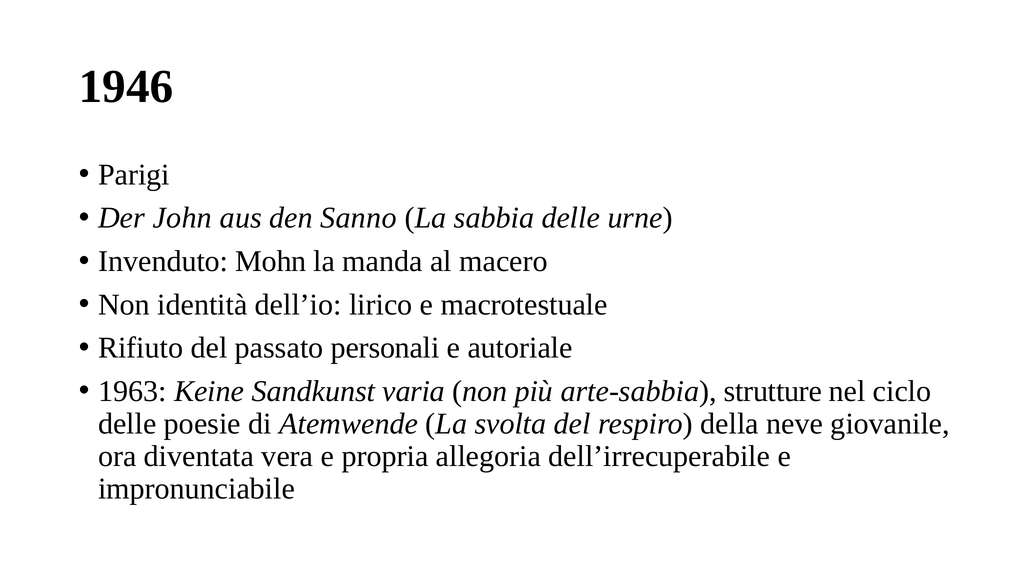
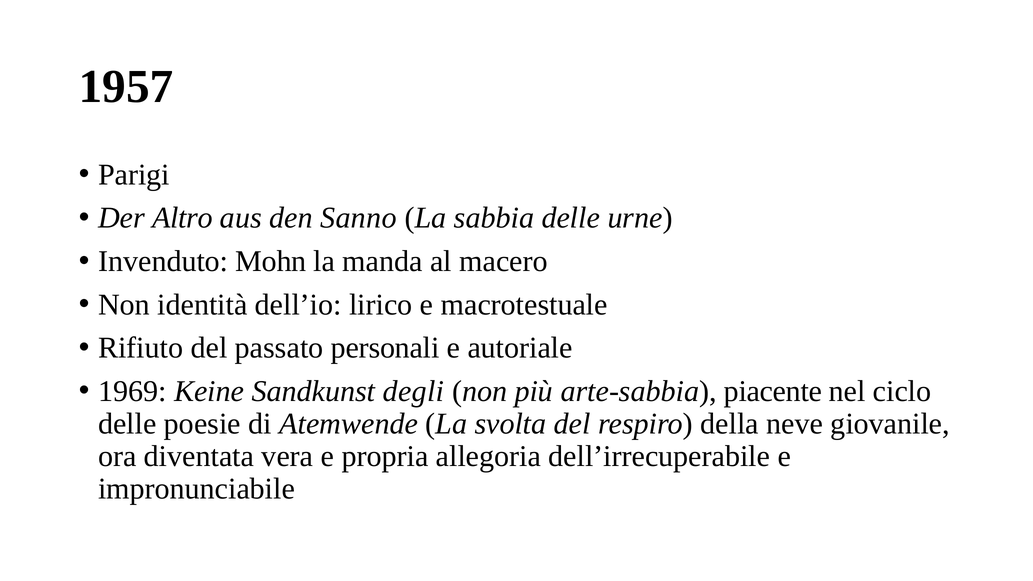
1946: 1946 -> 1957 (126, 87)
John: John -> Altro (183, 218)
1963: 1963 -> 1969 (132, 391)
varia: varia -> degli (413, 391)
strutture: strutture -> piacente (773, 391)
